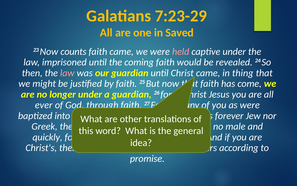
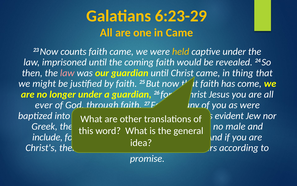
7:23-29: 7:23-29 -> 6:23-29 (181, 16)
in Saved: Saved -> Came (180, 33)
held colour: pink -> yellow (181, 51)
forever: forever -> evident (229, 116)
quickly: quickly -> include (48, 137)
